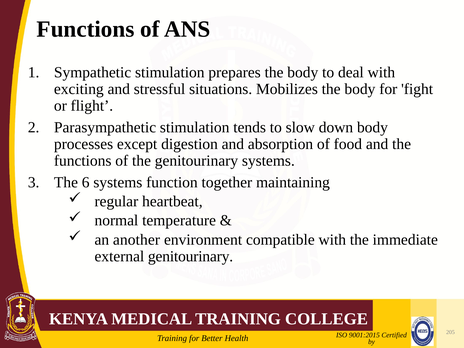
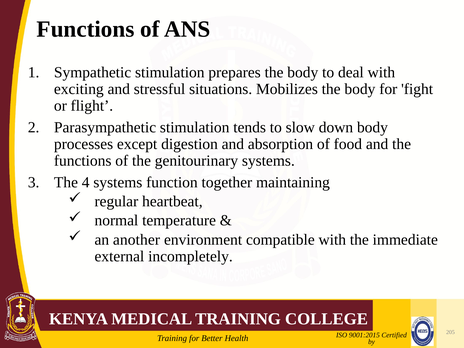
6: 6 -> 4 (86, 182)
external genitourinary: genitourinary -> incompletely (190, 256)
